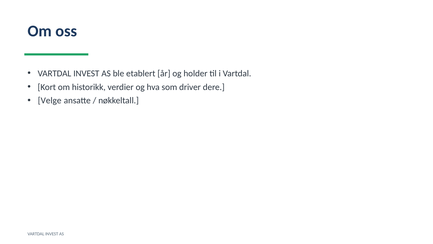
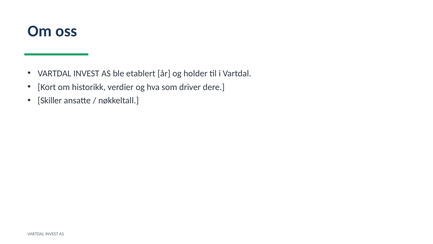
Velge: Velge -> Skiller (50, 100)
